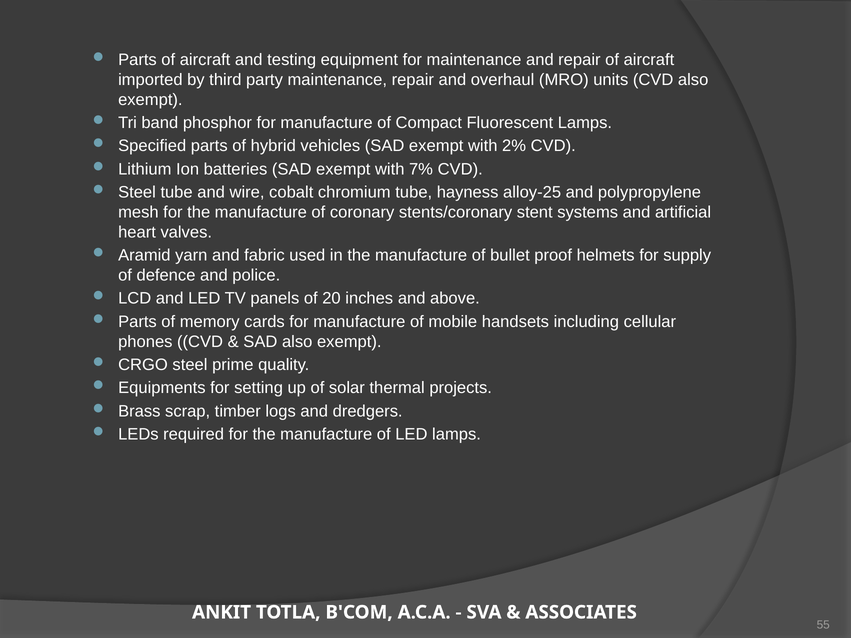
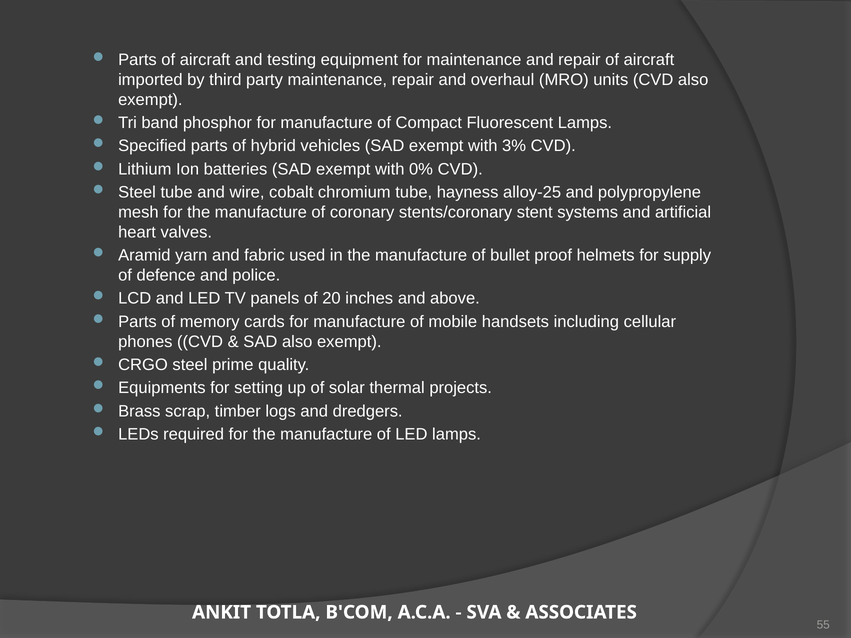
2%: 2% -> 3% (514, 146)
7%: 7% -> 0% (421, 169)
